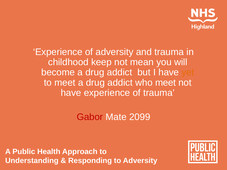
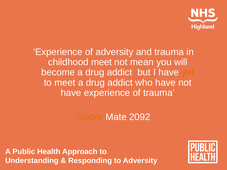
childhood keep: keep -> meet (101, 62)
who meet: meet -> have (166, 83)
Gabor colour: red -> orange (90, 117)
2099: 2099 -> 2092 (140, 117)
